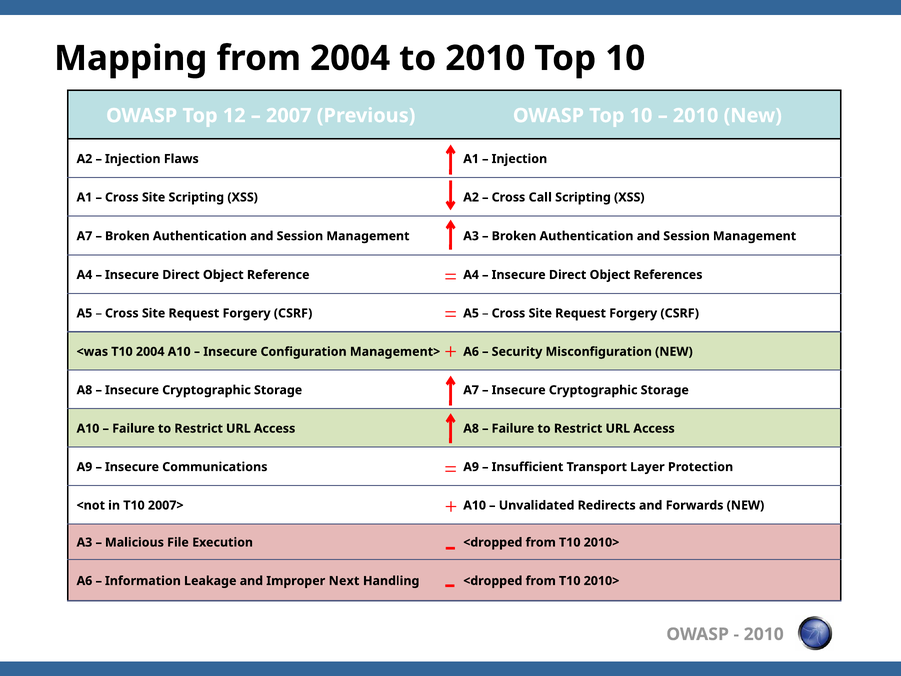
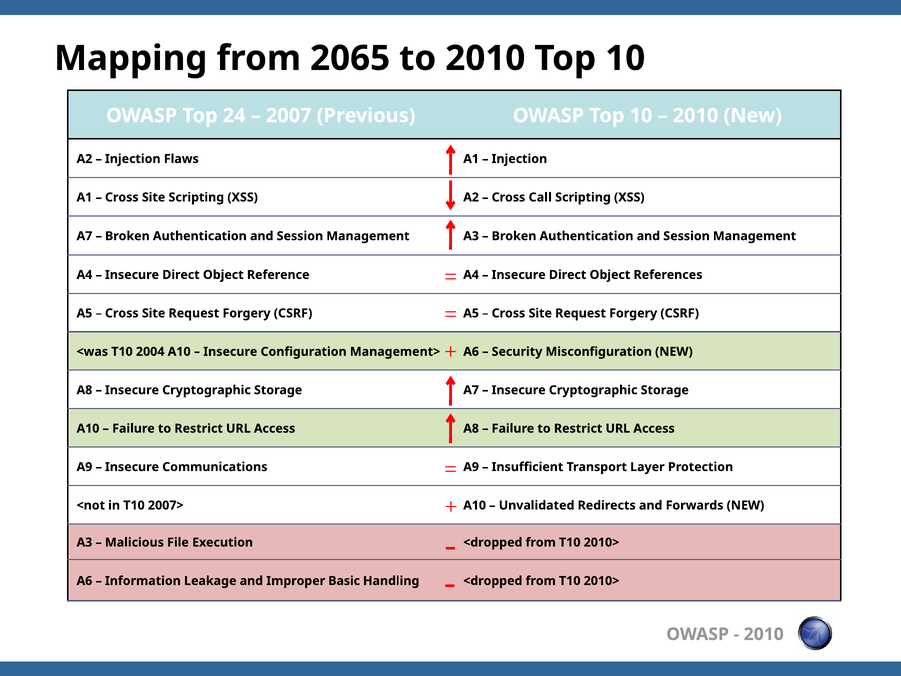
from 2004: 2004 -> 2065 (350, 58)
12: 12 -> 24 (234, 116)
Next: Next -> Basic (344, 581)
